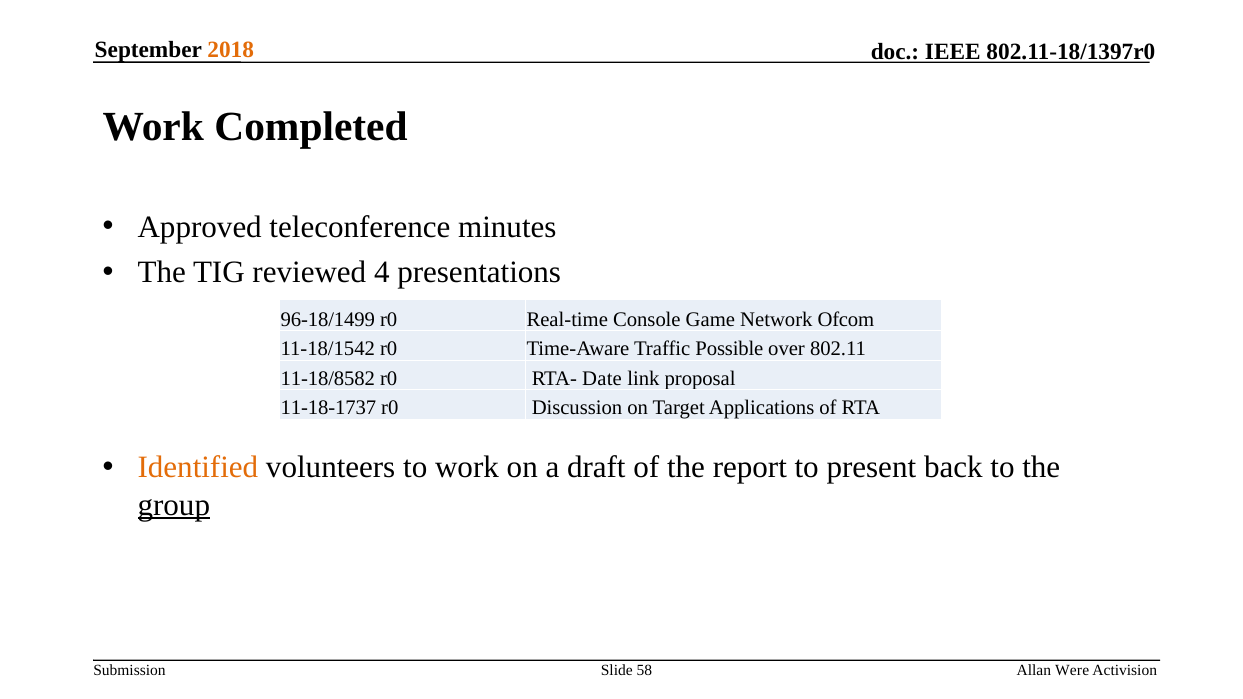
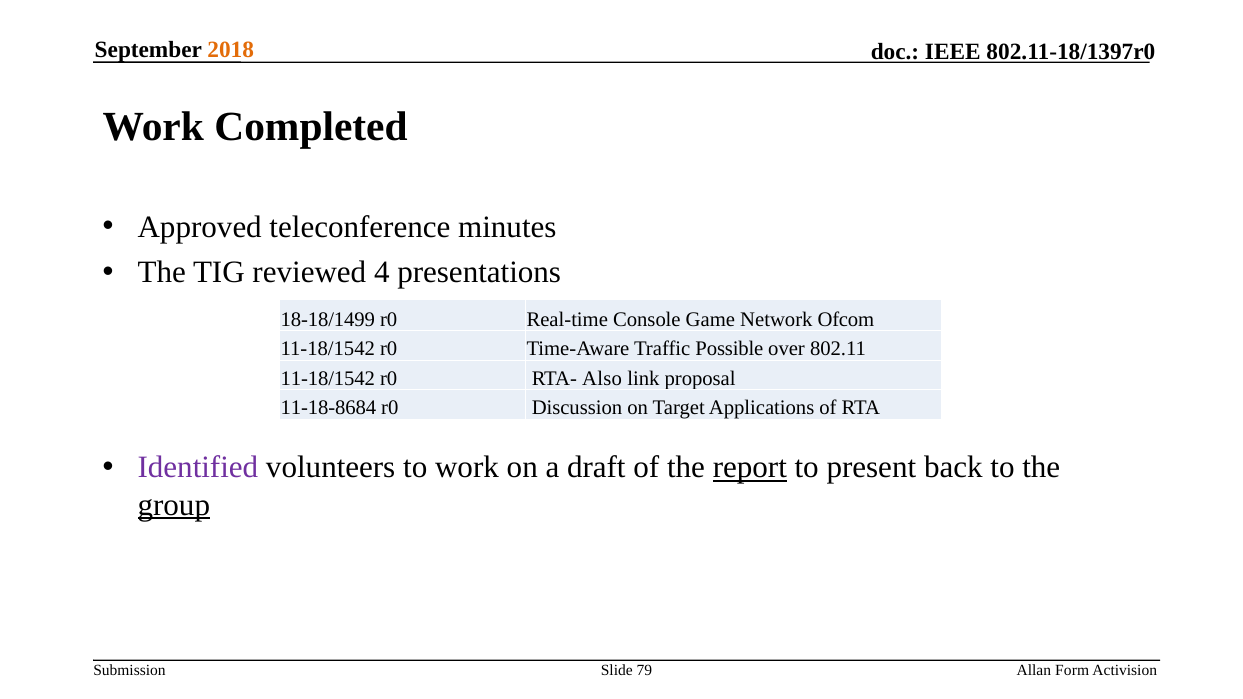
96-18/1499: 96-18/1499 -> 18-18/1499 (328, 319)
11-18/8582: 11-18/8582 -> 11-18/1542 (328, 378)
Date: Date -> Also (602, 378)
11-18-1737: 11-18-1737 -> 11-18-8684 (328, 408)
Identified colour: orange -> purple (198, 468)
report underline: none -> present (750, 468)
58: 58 -> 79 (644, 671)
Were: Were -> Form (1072, 671)
